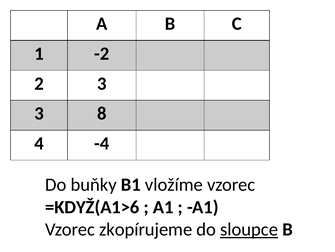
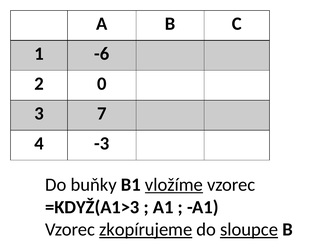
-2: -2 -> -6 (102, 54)
2 3: 3 -> 0 (102, 83)
8: 8 -> 7 (102, 113)
-4: -4 -> -3 (102, 143)
vložíme underline: none -> present (174, 184)
=KDYŽ(A1>6: =KDYŽ(A1>6 -> =KDYŽ(A1>3 (92, 207)
zkopírujeme underline: none -> present (146, 229)
